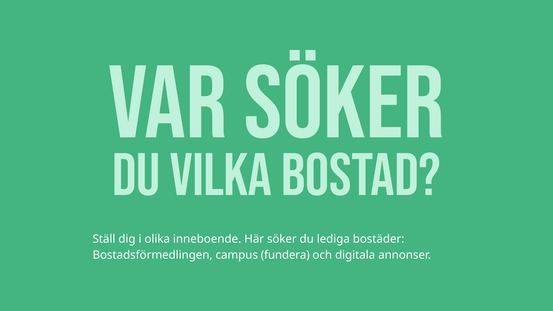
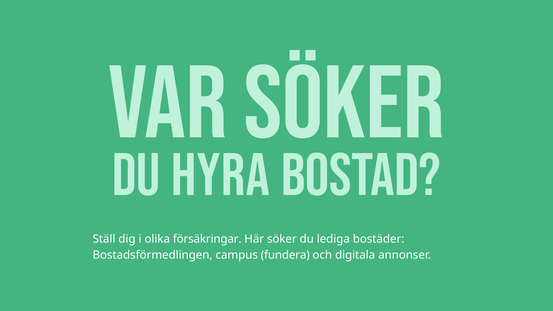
vilka: vilka -> hyra (220, 175)
inneboende: inneboende -> försäkringar (207, 239)
